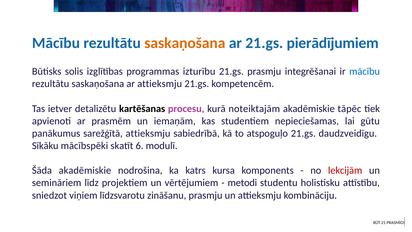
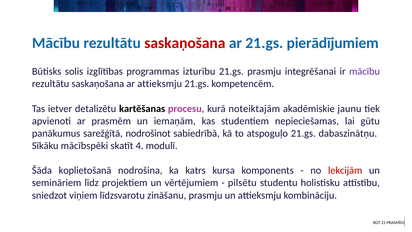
saskaņošana colour: orange -> red (185, 43)
mācību colour: blue -> purple (365, 71)
tāpēc: tāpēc -> jaunu (349, 109)
sarežģītā attieksmju: attieksmju -> nodrošinot (148, 133)
daudzveidīgu: daudzveidīgu -> dabaszinātņu (348, 133)
6: 6 -> 4 (140, 146)
Šāda akadēmiskie: akadēmiskie -> koplietošanā (85, 170)
metodi: metodi -> pilsētu (242, 183)
